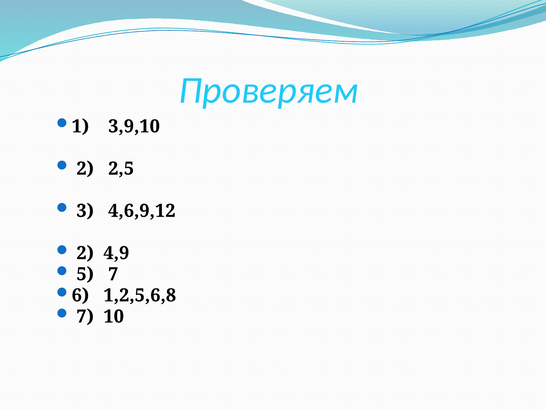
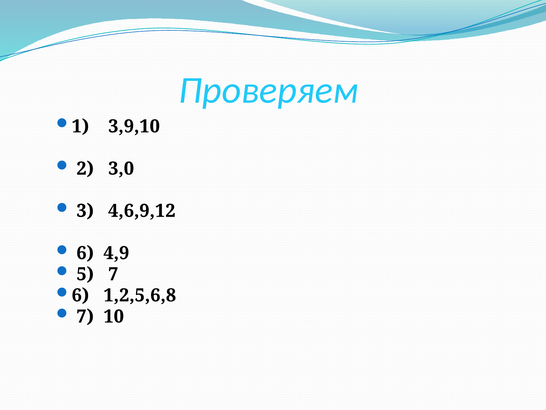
2,5: 2,5 -> 3,0 (121, 168)
2: 2 -> 6 (85, 253)
